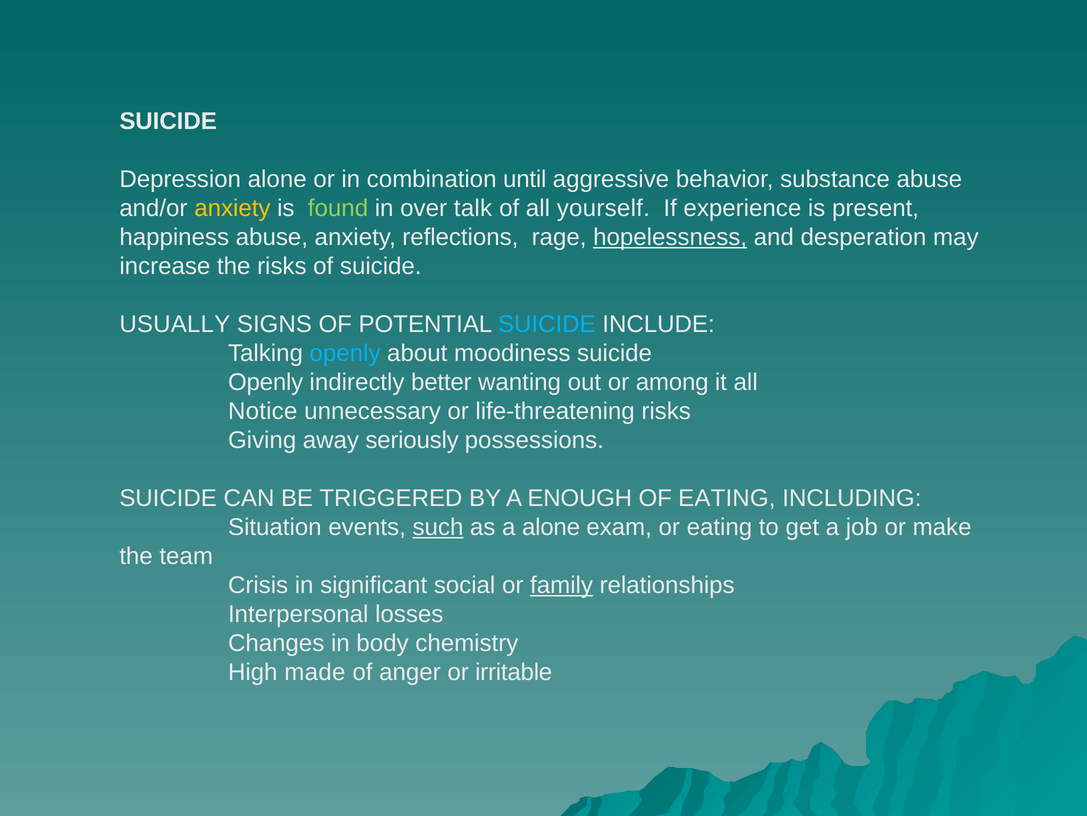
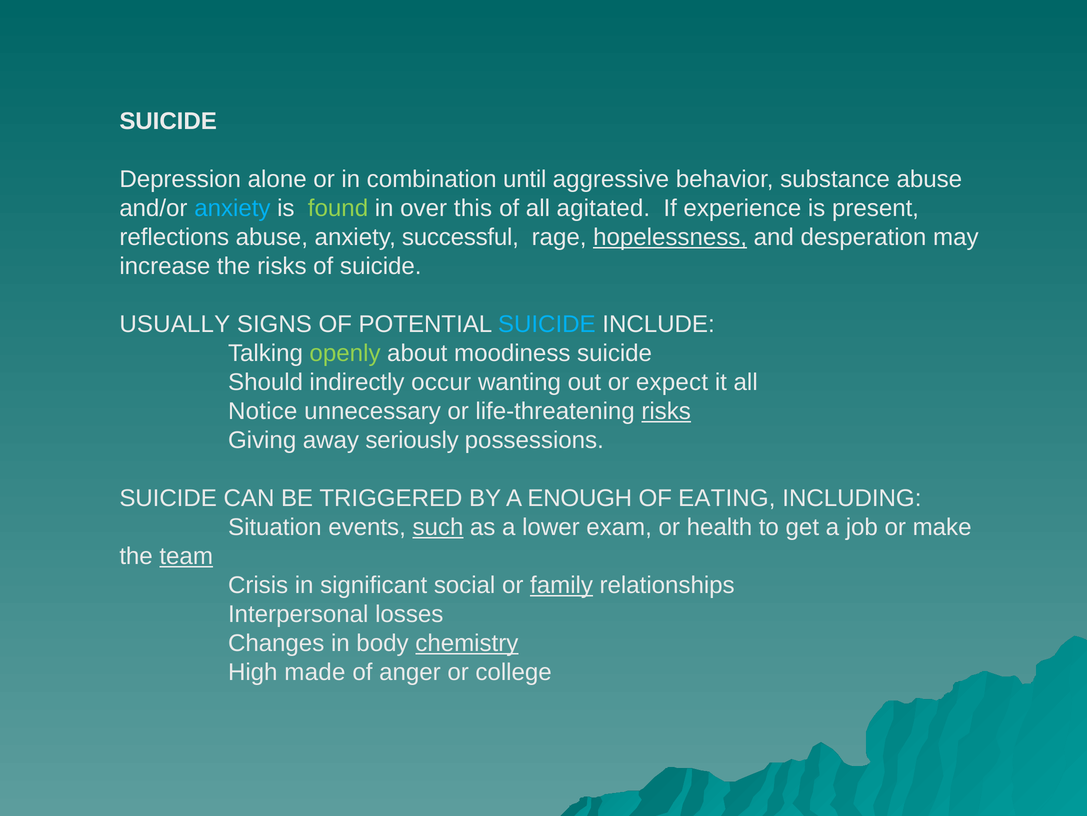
anxiety colour: yellow -> light blue (232, 208)
talk: talk -> this (473, 208)
yourself: yourself -> agitated (603, 208)
happiness: happiness -> reflections (174, 237)
reflections: reflections -> successful (460, 237)
openly colour: light blue -> light green (345, 353)
Openly: Openly -> Should (266, 382)
better: better -> occur (441, 382)
among: among -> expect (672, 382)
risks underline: none -> present (666, 411)
a alone: alone -> lower (551, 527)
or eating: eating -> health (719, 527)
team underline: none -> present (186, 556)
chemistry underline: none -> present (467, 643)
irritable: irritable -> college (514, 672)
